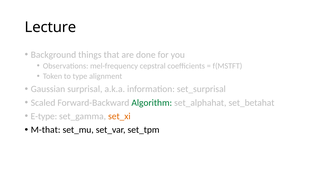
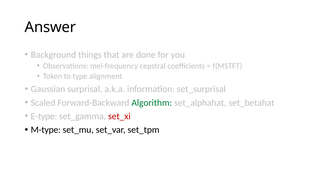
Lecture: Lecture -> Answer (50, 27)
set_xi colour: orange -> red (119, 116)
M-that: M-that -> M-type (46, 130)
